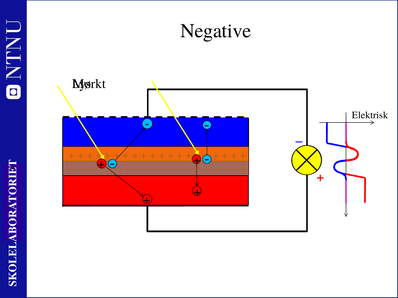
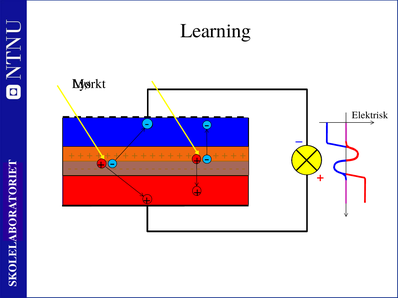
Negative: Negative -> Learning (216, 31)
